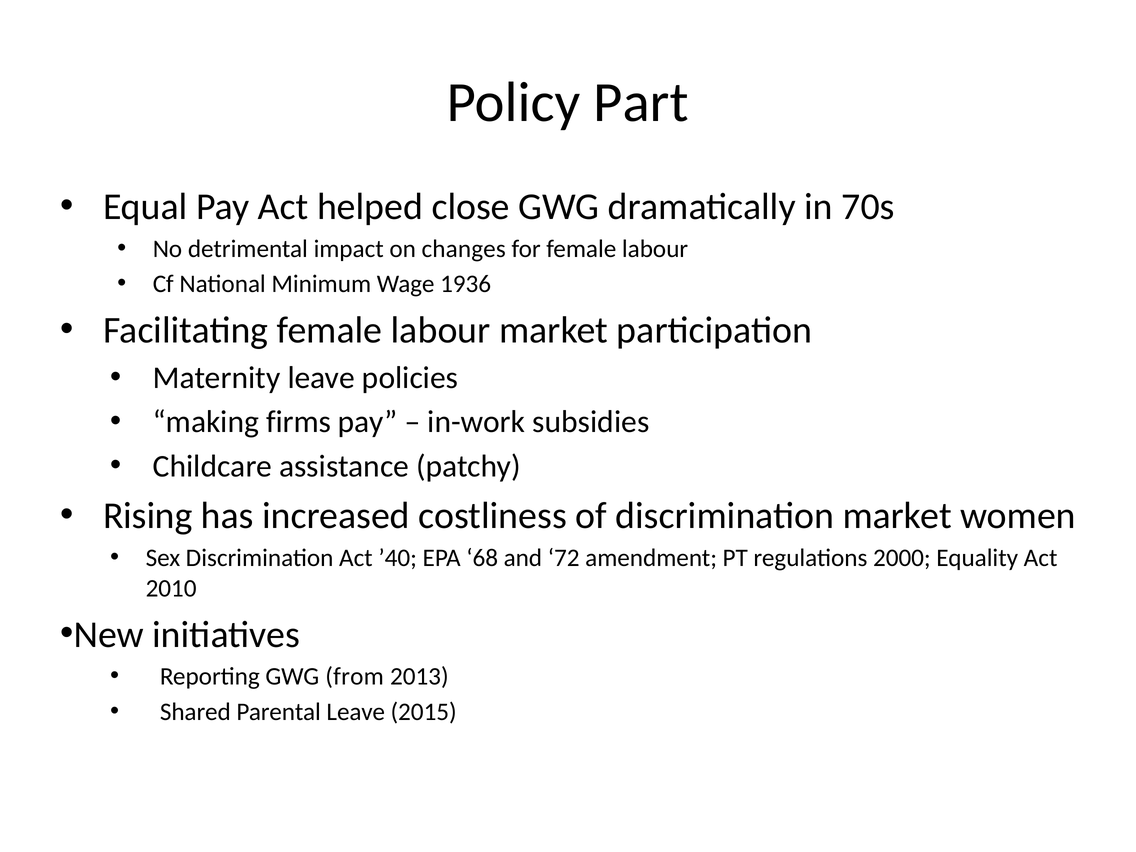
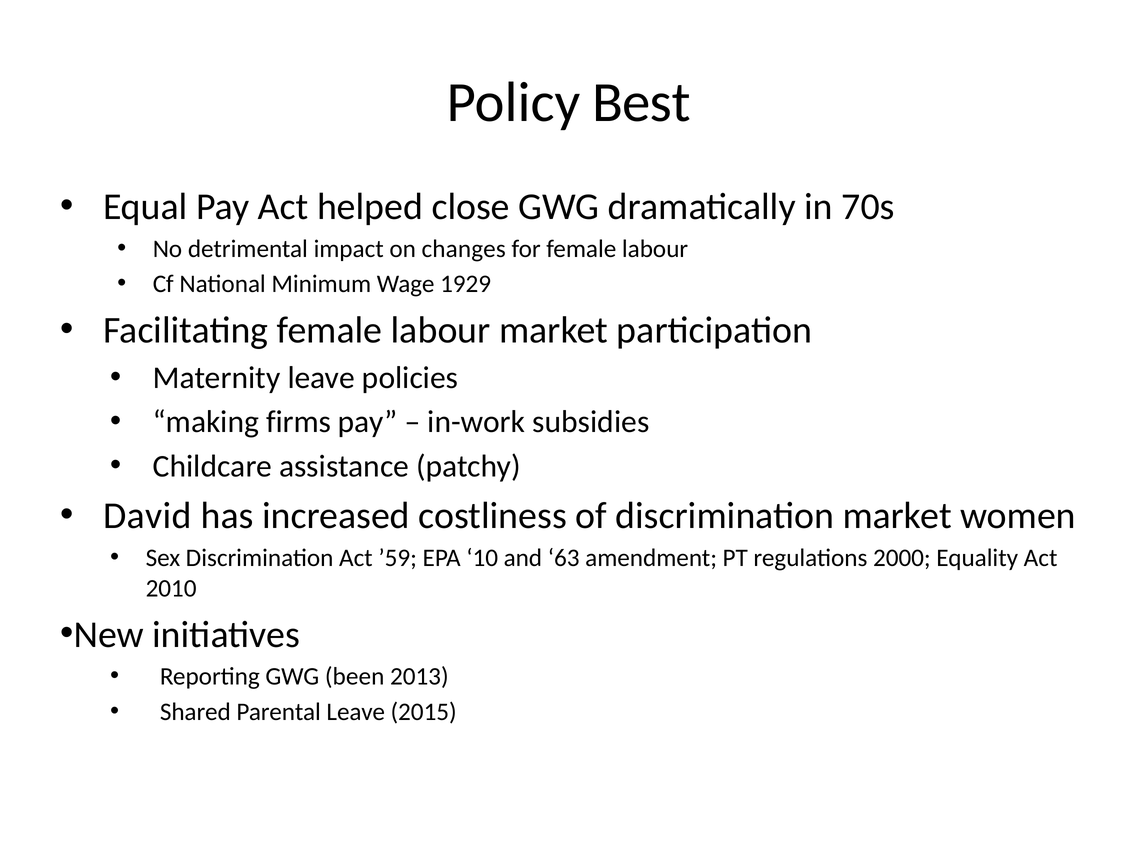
Part: Part -> Best (641, 103)
1936: 1936 -> 1929 (466, 284)
Rising: Rising -> David (148, 516)
’40: ’40 -> ’59 (398, 558)
68: 68 -> 10 (482, 558)
72: 72 -> 63 (564, 558)
from: from -> been (355, 677)
